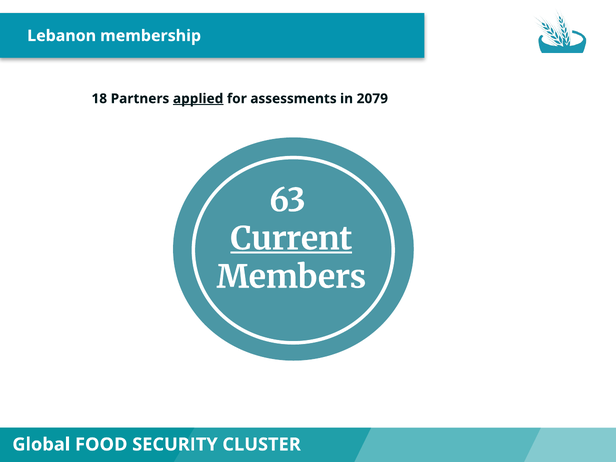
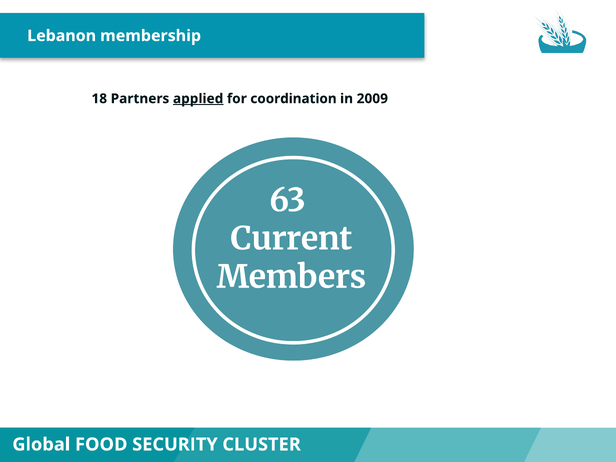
assessments: assessments -> coordination (293, 99)
2079: 2079 -> 2009 (372, 99)
Current underline: present -> none (291, 239)
